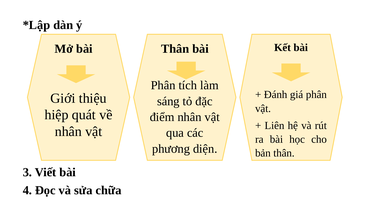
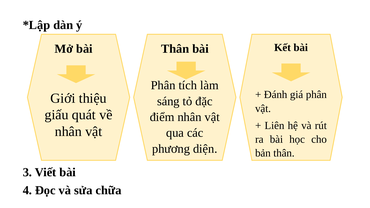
hiệp: hiệp -> giấu (57, 115)
